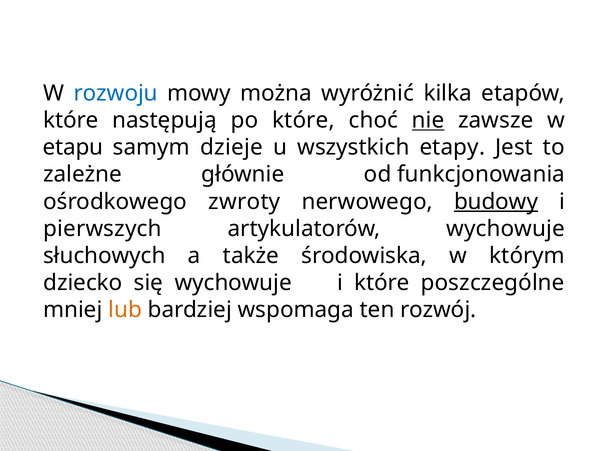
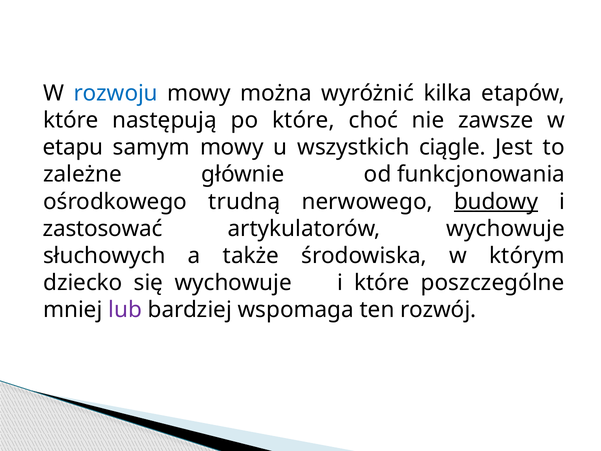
nie underline: present -> none (428, 120)
samym dzieje: dzieje -> mowy (232, 147)
etapy: etapy -> ciągle (452, 147)
zwroty: zwroty -> trudną (245, 201)
pierwszych: pierwszych -> zastosować (103, 229)
lub colour: orange -> purple (125, 310)
